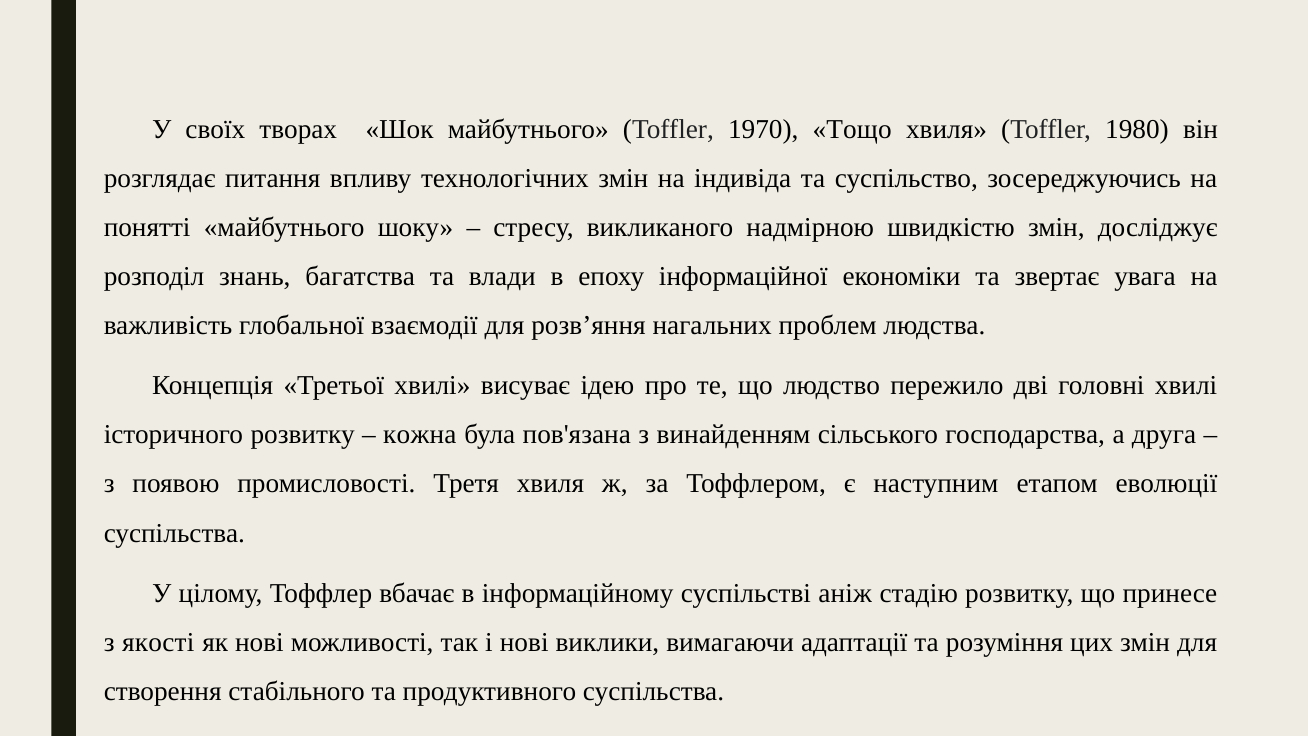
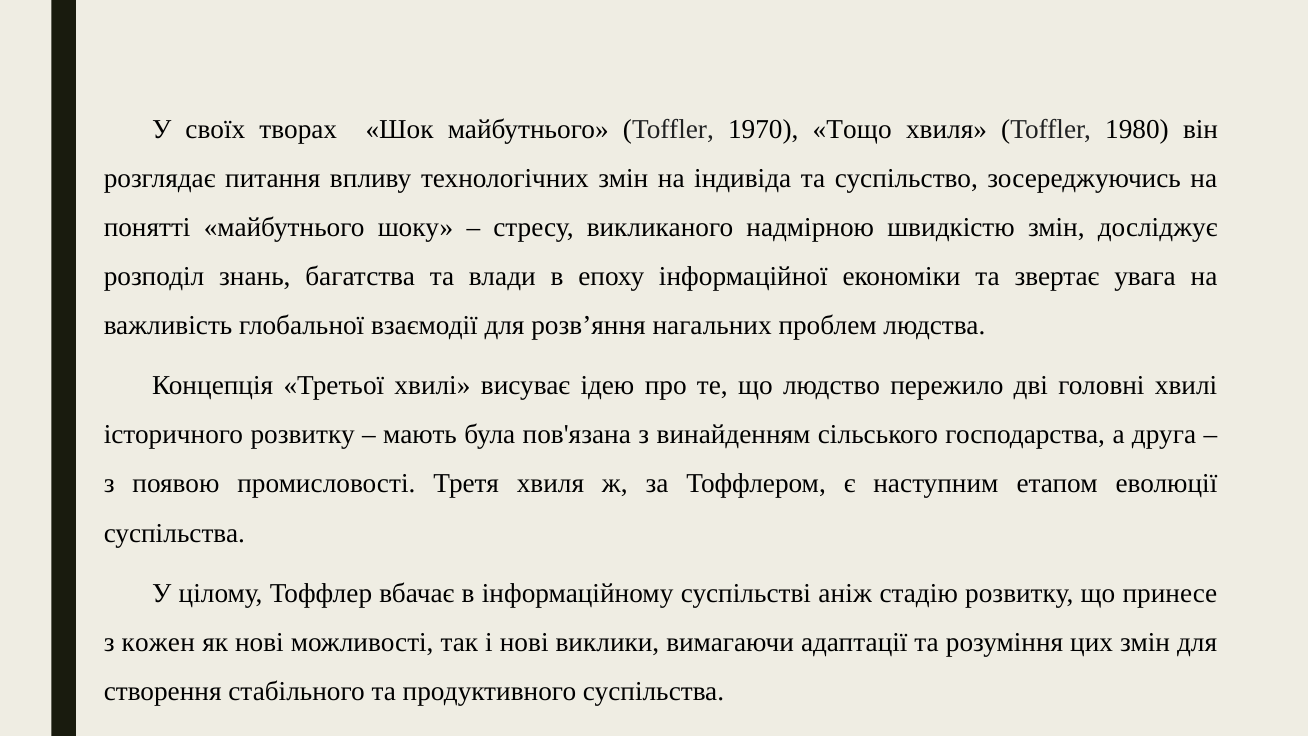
кожна: кожна -> мають (420, 435)
якості: якості -> кожен (158, 642)
